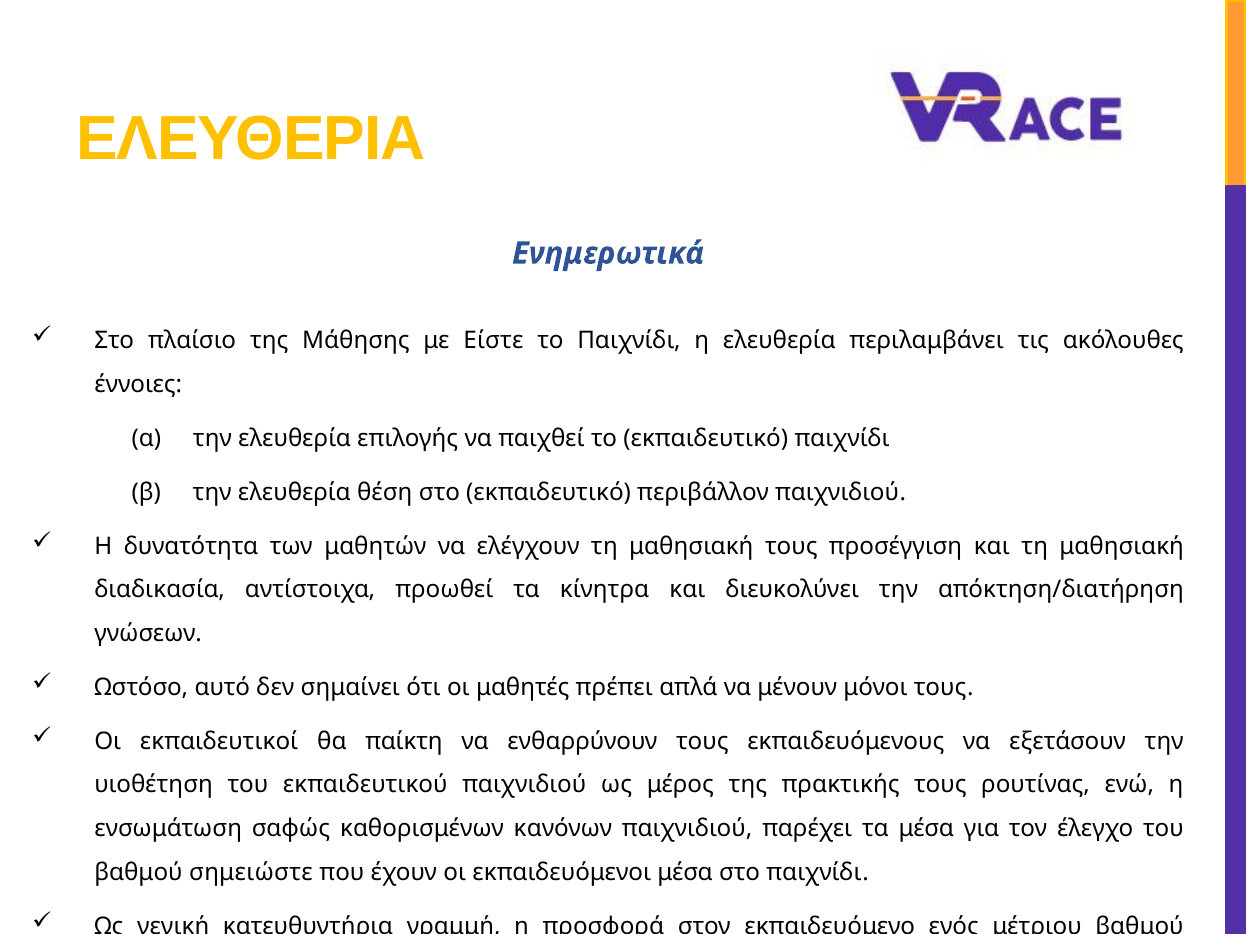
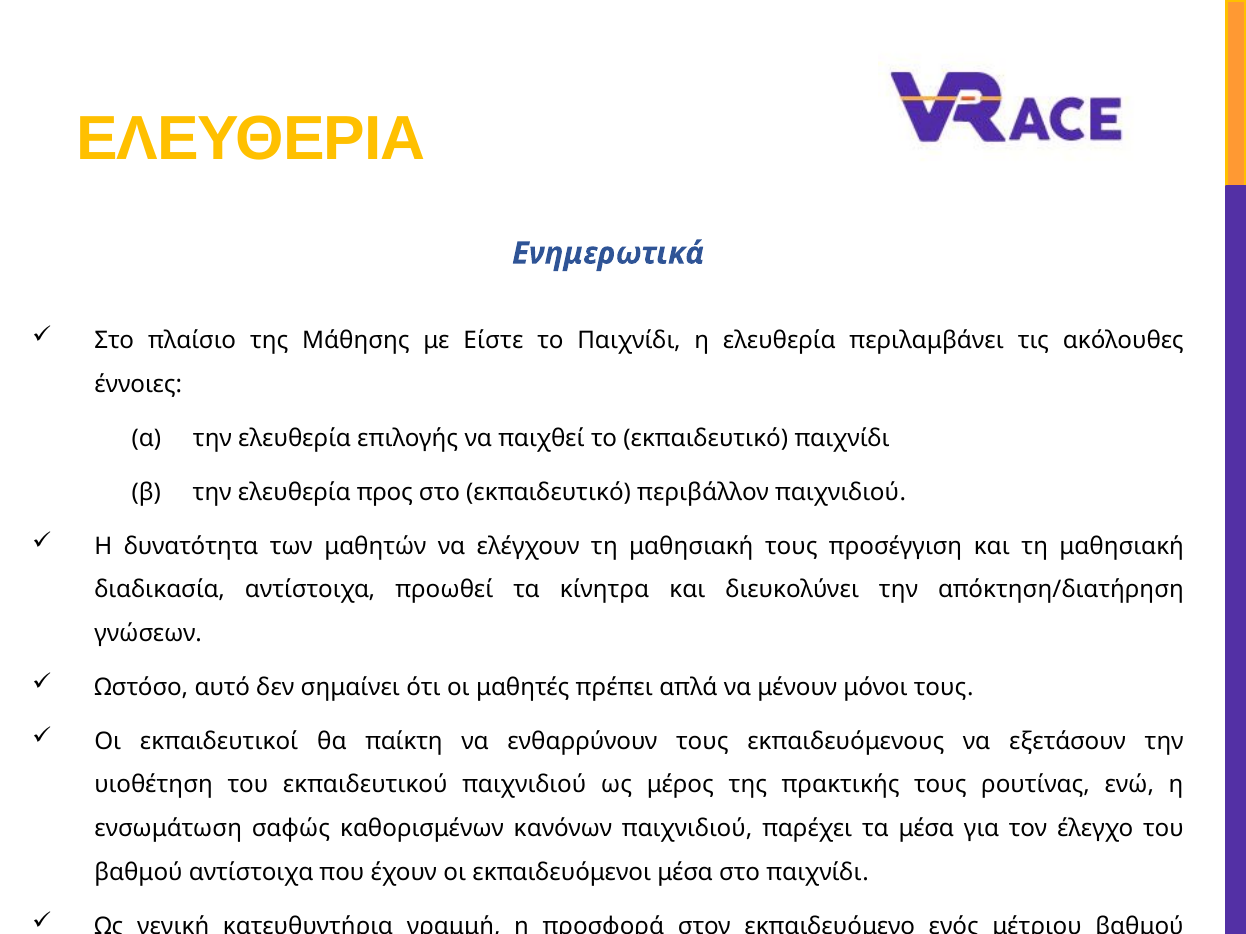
ελευθερία θέση: θέση -> προς (385, 492)
βαθμού σημειώστε: σημειώστε -> αντίστοιχα (251, 872)
